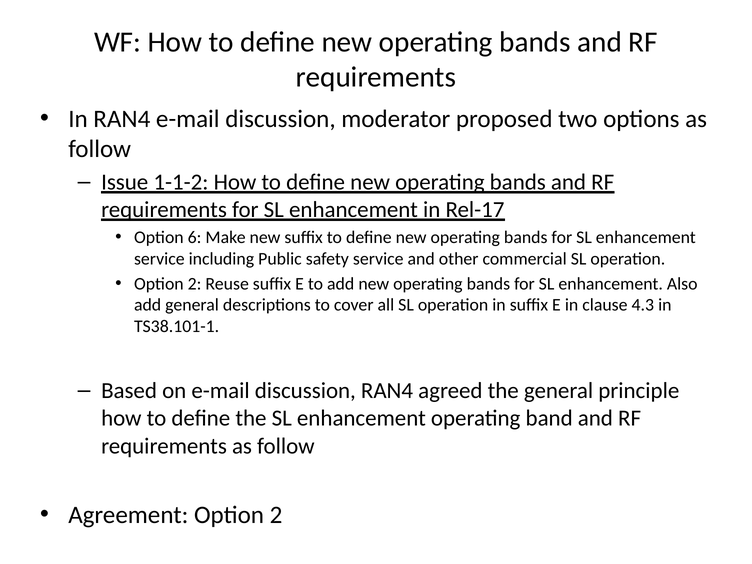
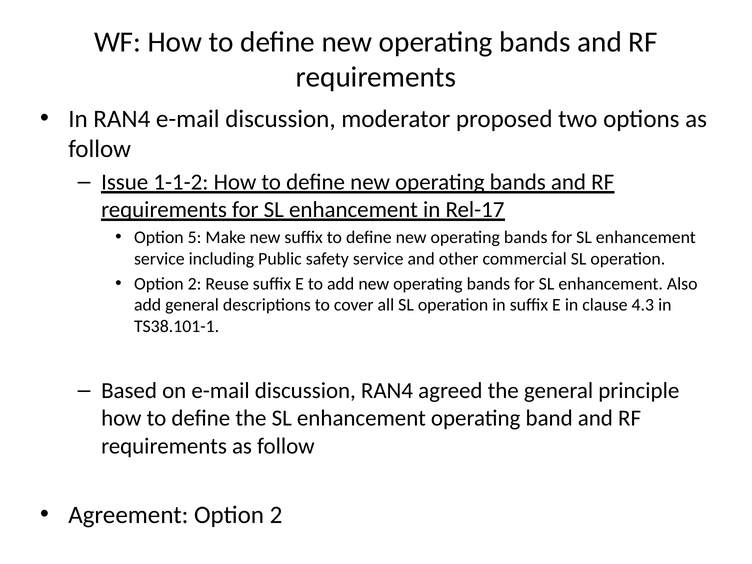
6: 6 -> 5 (195, 237)
